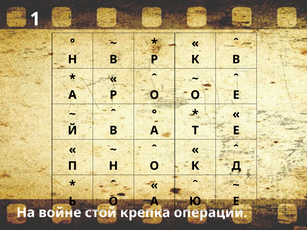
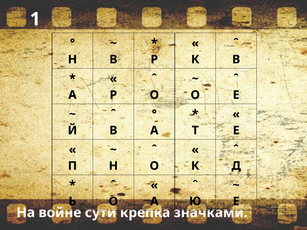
стой: стой -> сути (101, 213)
операции: операции -> значками (211, 213)
